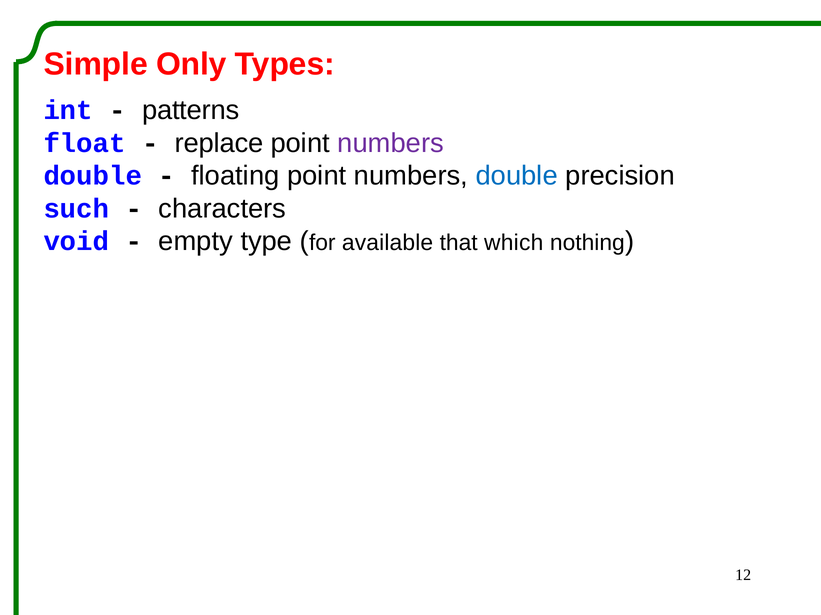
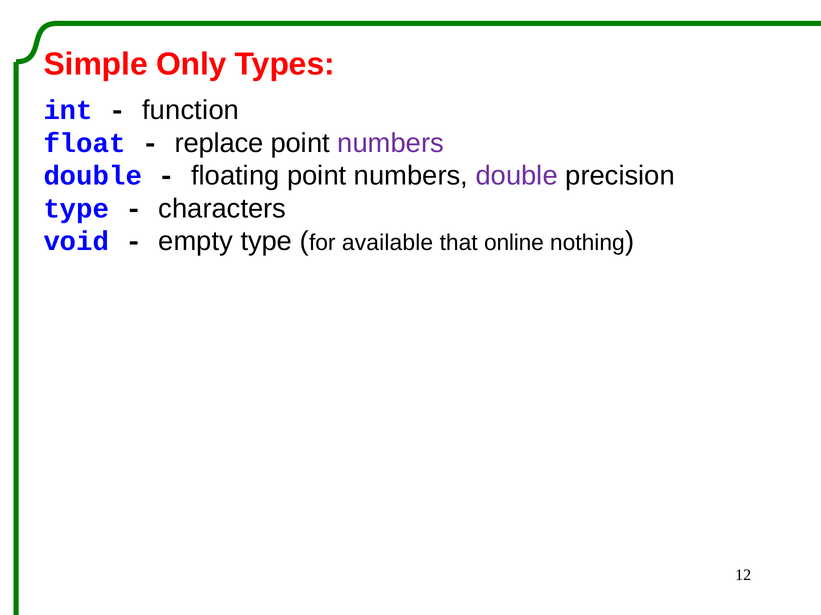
patterns: patterns -> function (191, 110)
double colour: blue -> purple (517, 176)
such: such -> type (76, 209)
which: which -> online (514, 243)
